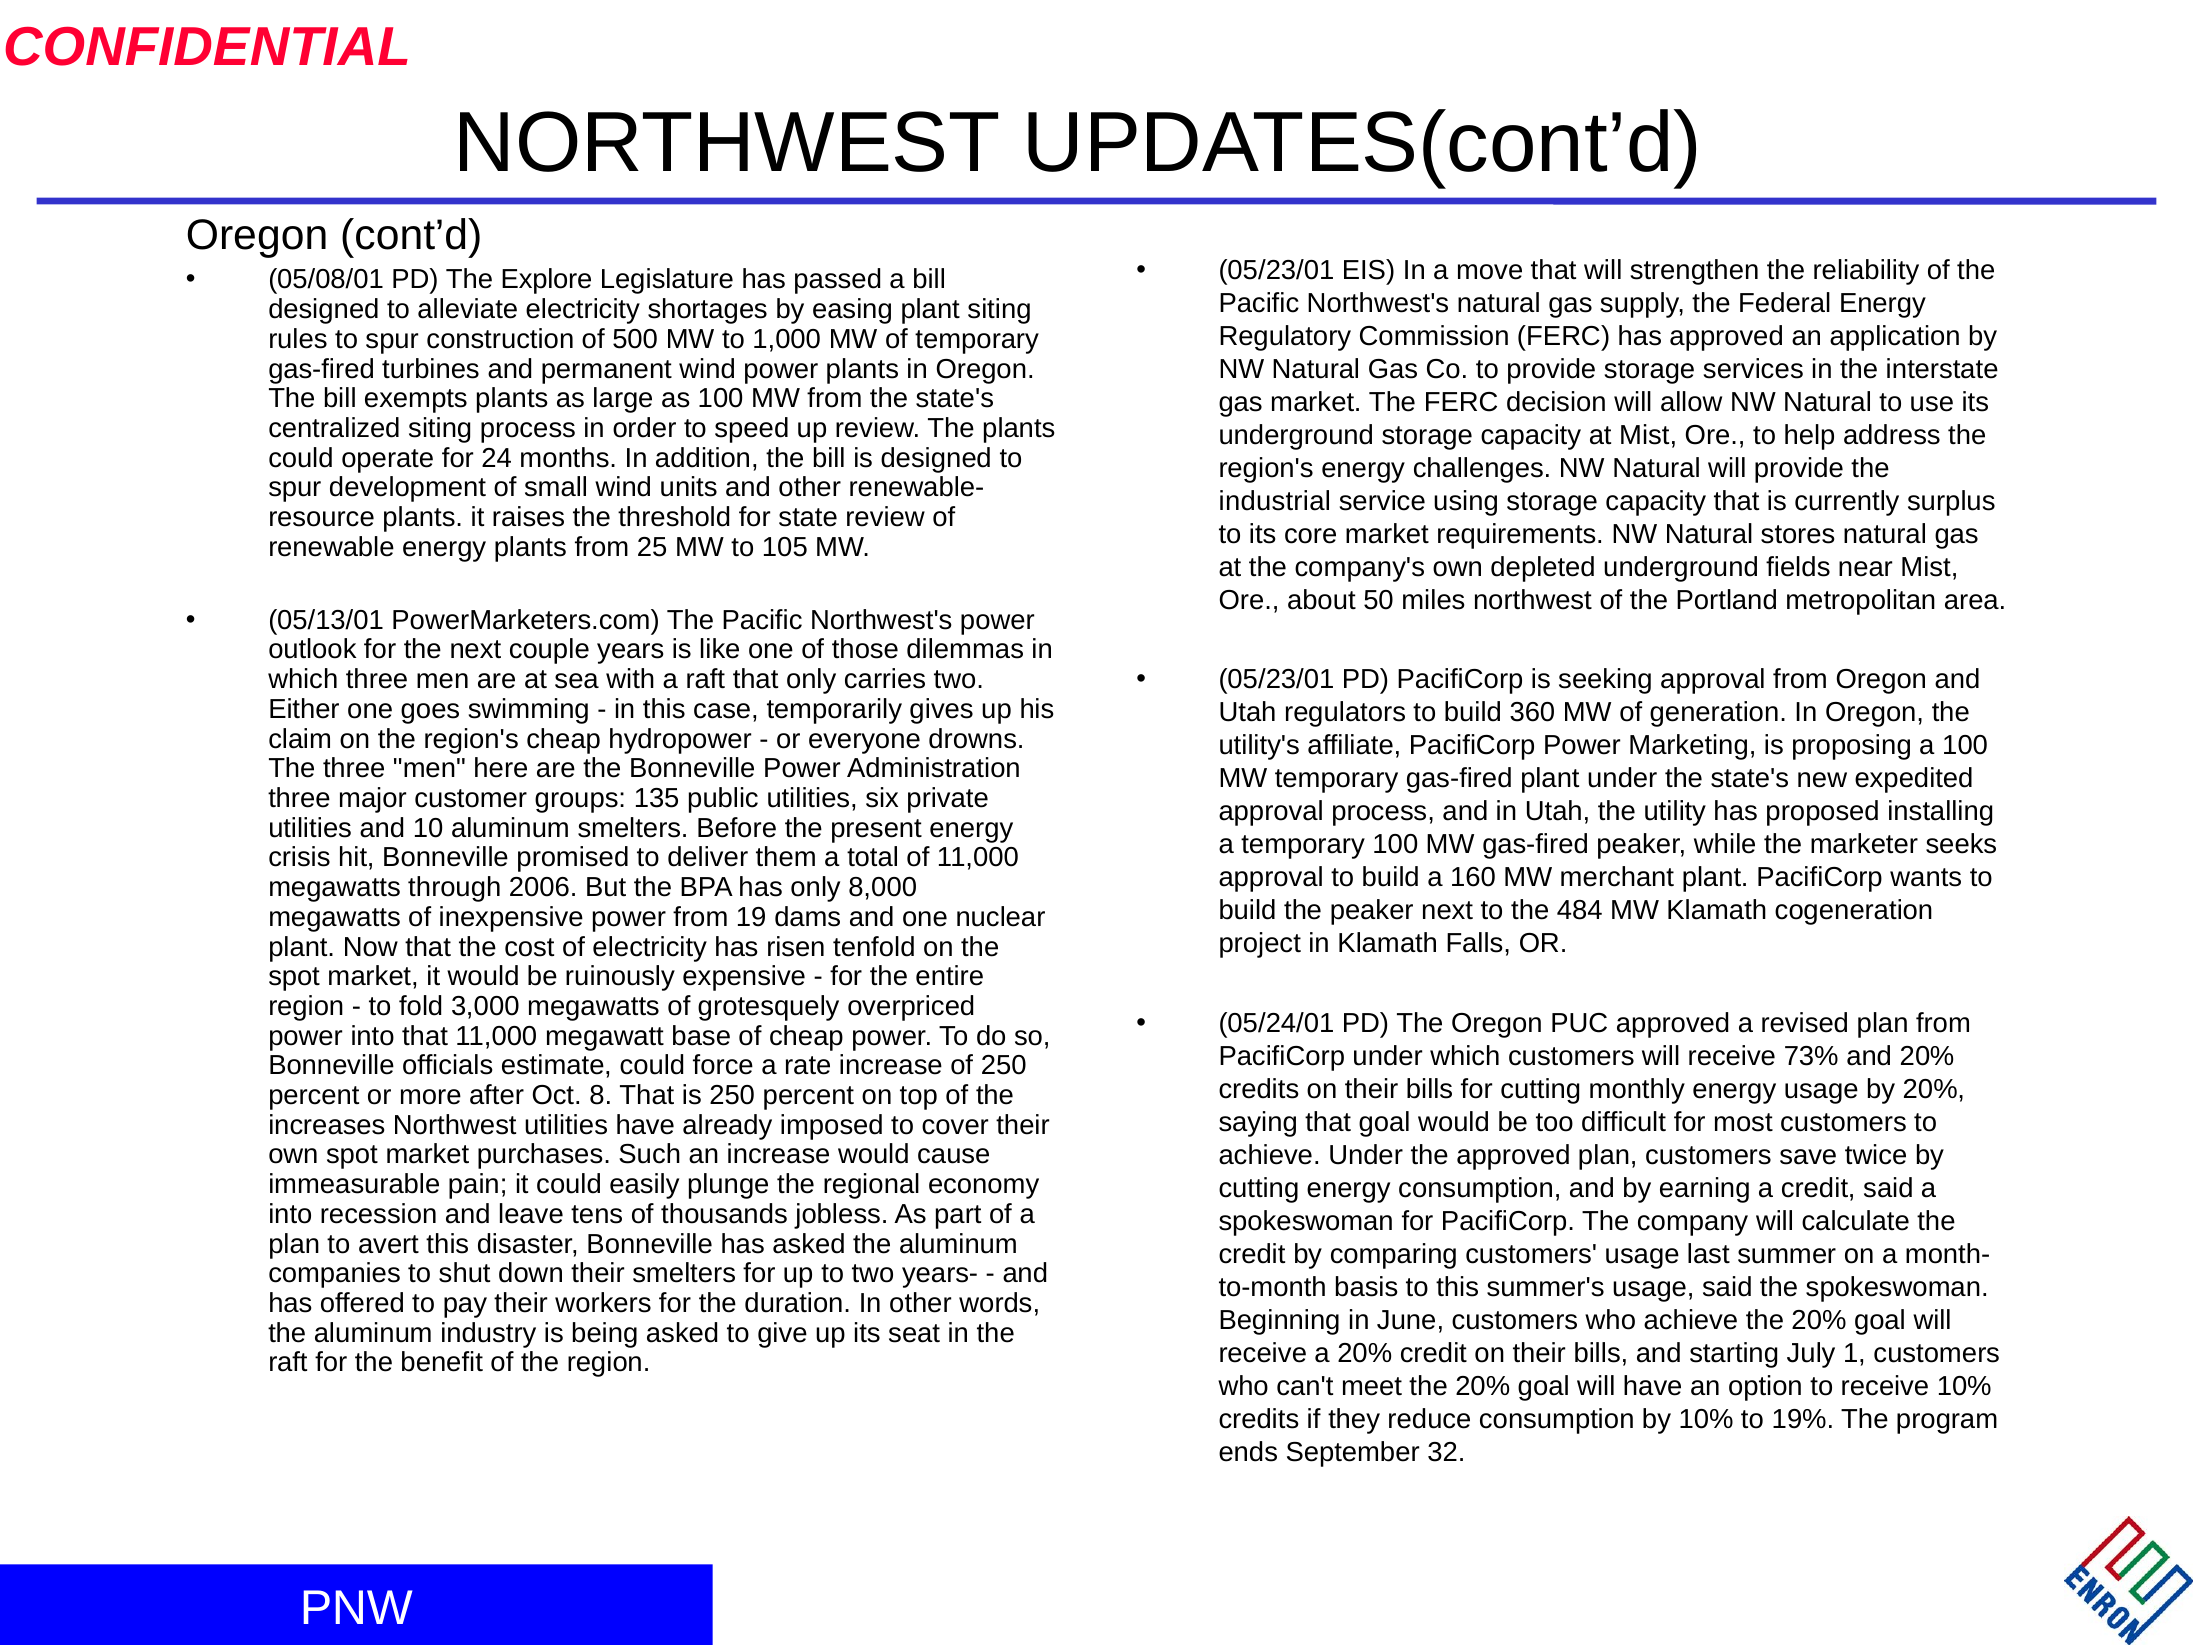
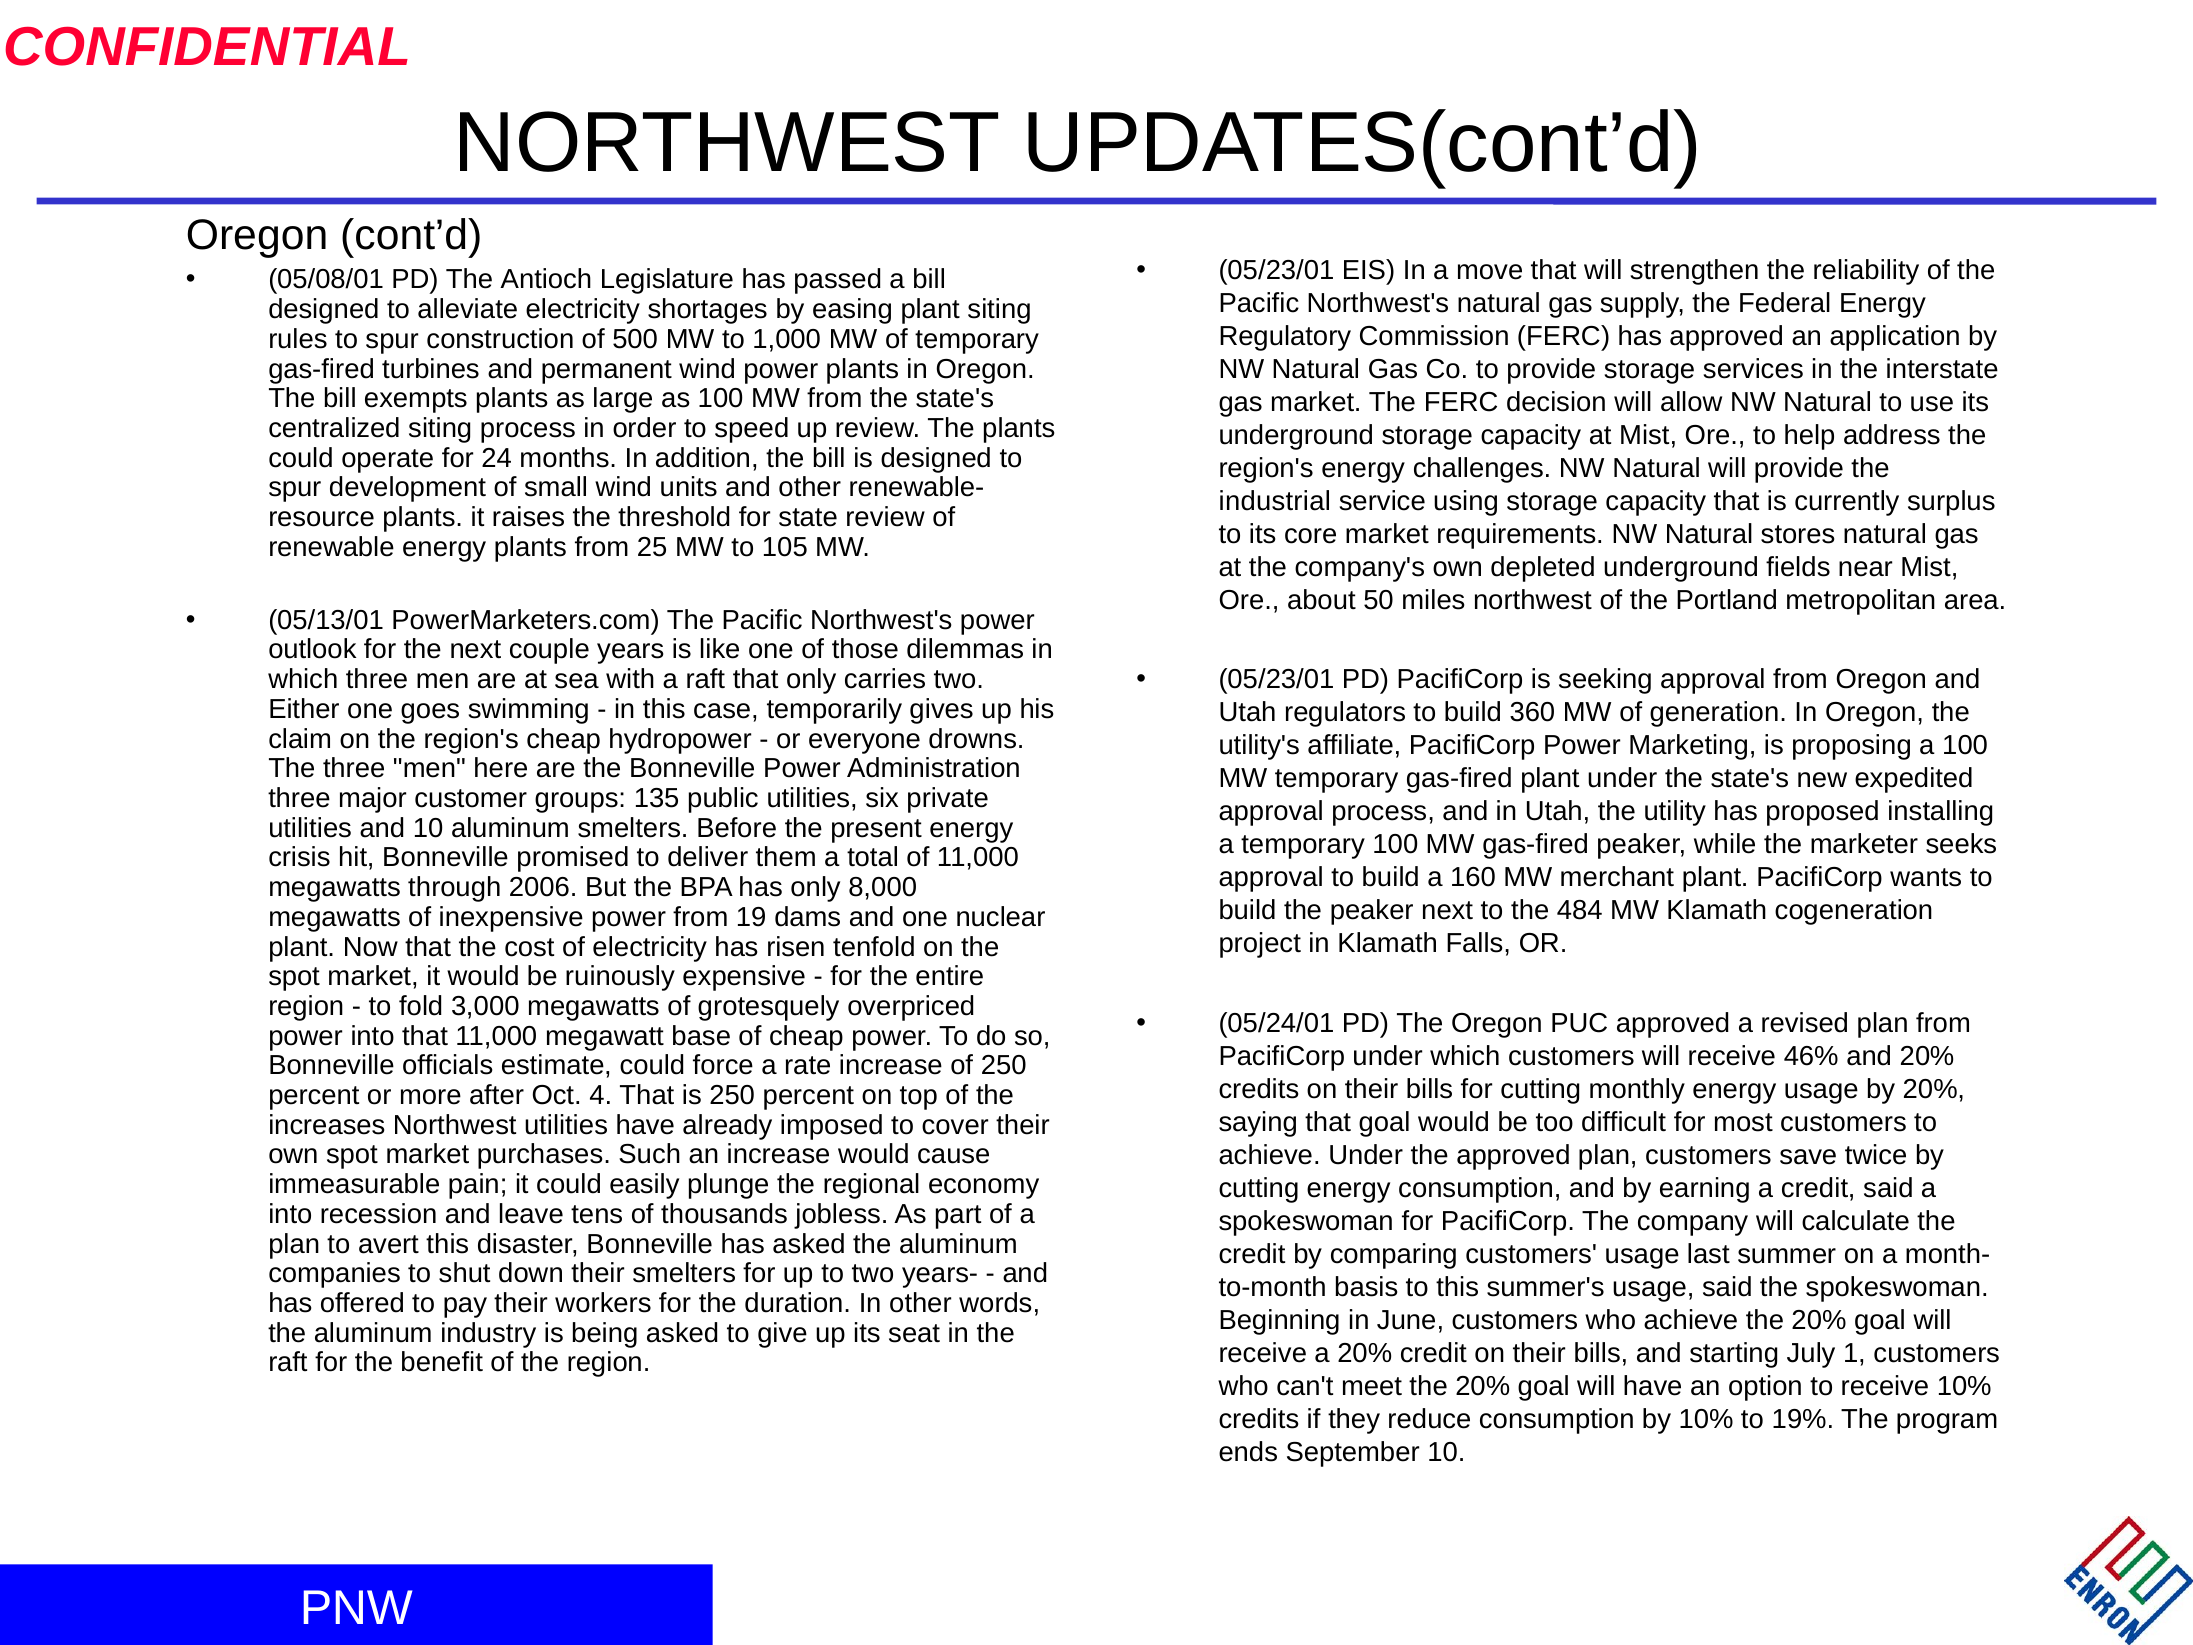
Explore: Explore -> Antioch (546, 280)
73%: 73% -> 46% (1811, 1056)
8: 8 -> 4 (601, 1095)
September 32: 32 -> 10 (1446, 1452)
